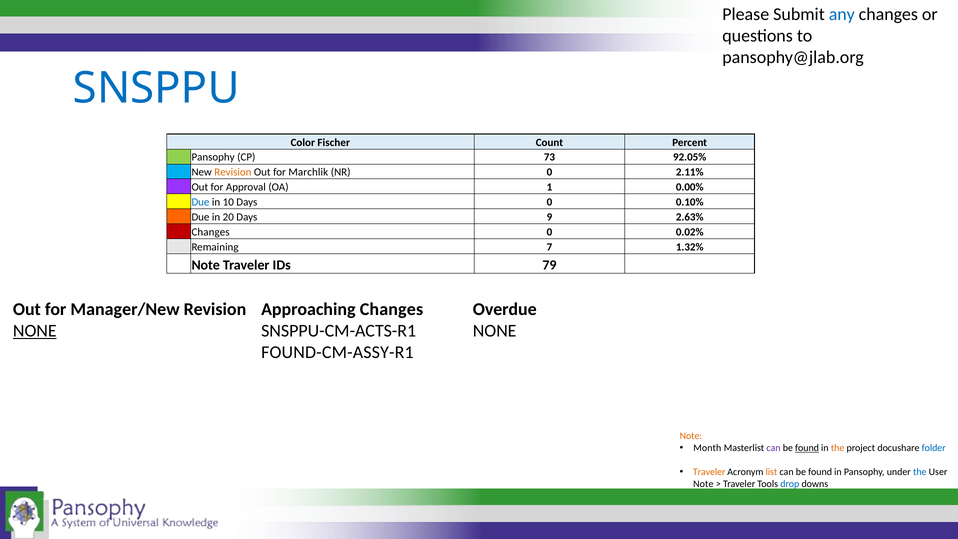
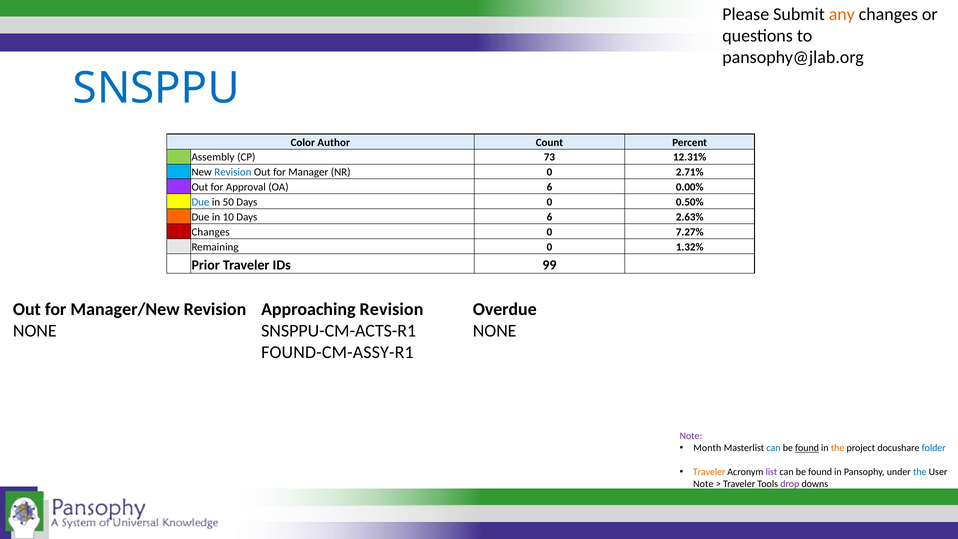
any colour: blue -> orange (842, 14)
Fischer: Fischer -> Author (334, 142)
CP Pansophy: Pansophy -> Assembly (213, 157)
92.05%: 92.05% -> 12.31% (690, 157)
Revision colour: orange -> blue (233, 172)
Marchlik: Marchlik -> Manager (308, 172)
2.11%: 2.11% -> 2.71% (690, 172)
OA 1: 1 -> 6 (549, 187)
10: 10 -> 50 (228, 202)
0.10%: 0.10% -> 0.50% (690, 202)
20: 20 -> 10 (228, 217)
Days 9: 9 -> 6 (549, 217)
0.02%: 0.02% -> 7.27% (690, 232)
Remaining 7: 7 -> 0 (549, 247)
Note: Note -> Prior (206, 265)
79: 79 -> 99 (549, 265)
Approaching Changes: Changes -> Revision (392, 309)
NONE underline: present -> none (35, 331)
Note colour: orange -> purple (691, 436)
can colour: purple -> blue (773, 448)
list colour: orange -> purple (771, 472)
drop colour: blue -> purple (790, 484)
